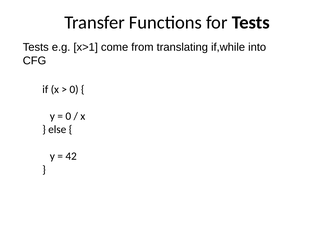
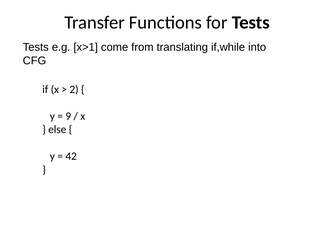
0: 0 -> 2 (74, 89)
0: 0 -> 9 (68, 116)
